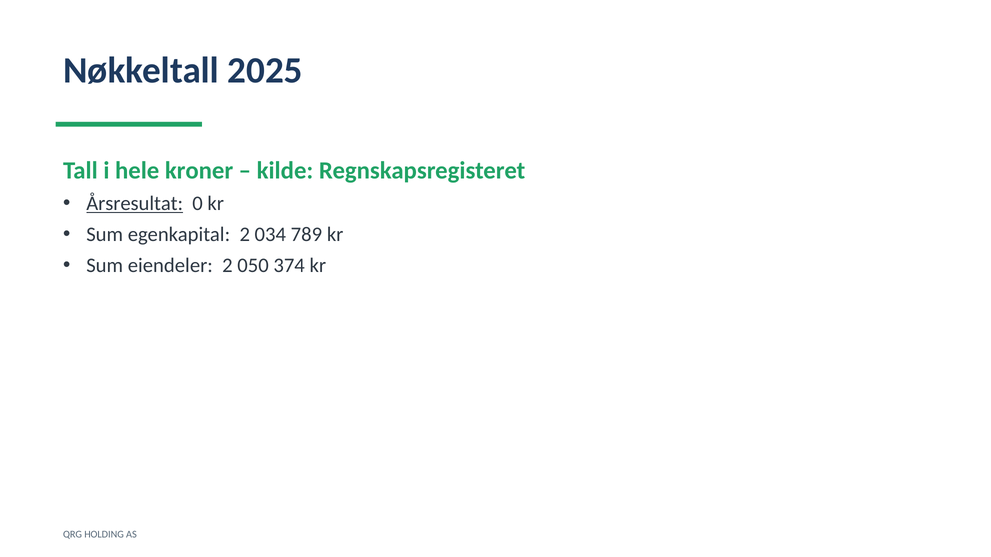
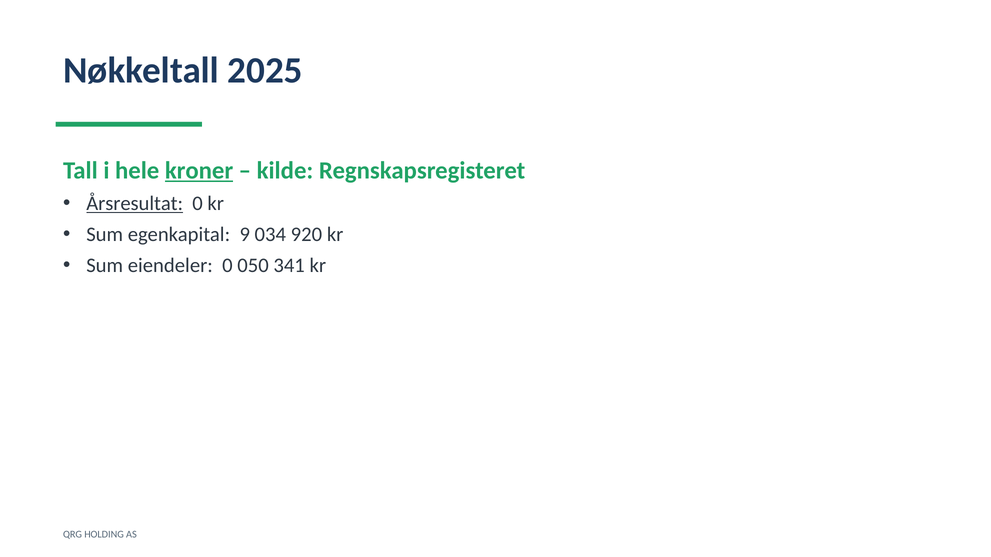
kroner underline: none -> present (199, 171)
egenkapital 2: 2 -> 9 (245, 235)
789: 789 -> 920 (306, 235)
eiendeler 2: 2 -> 0 (227, 266)
374: 374 -> 341 (289, 266)
